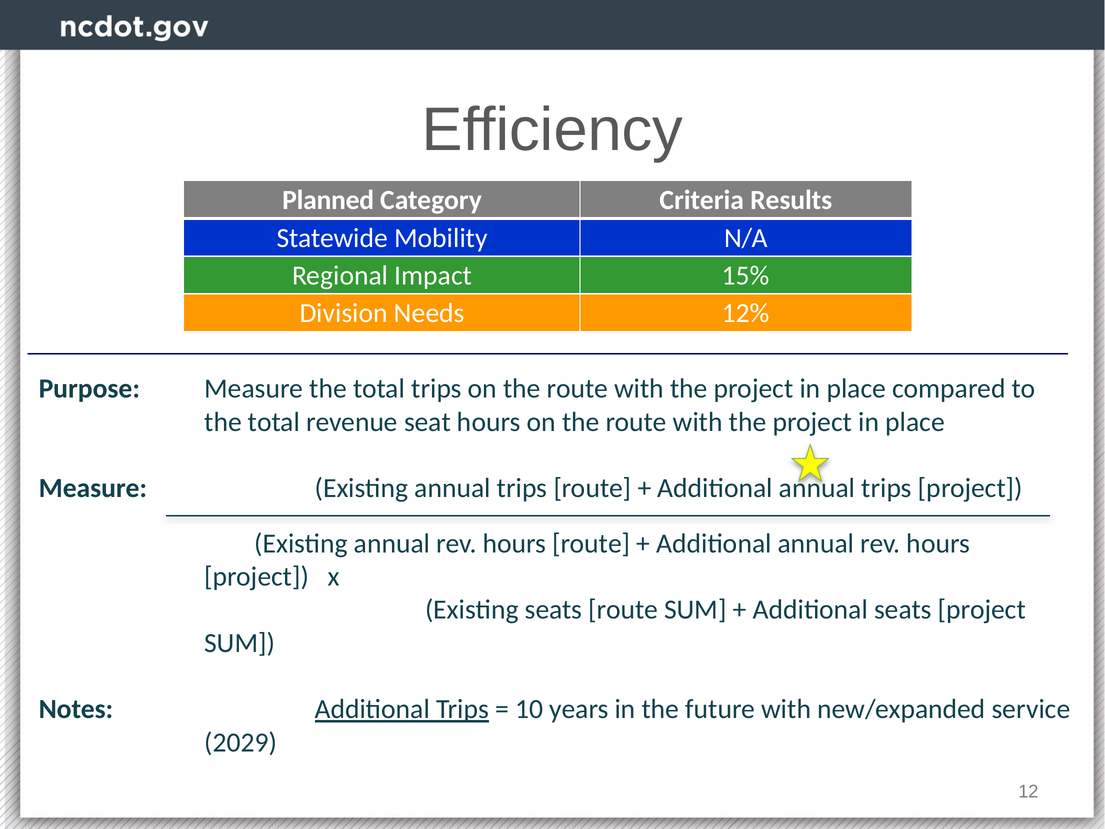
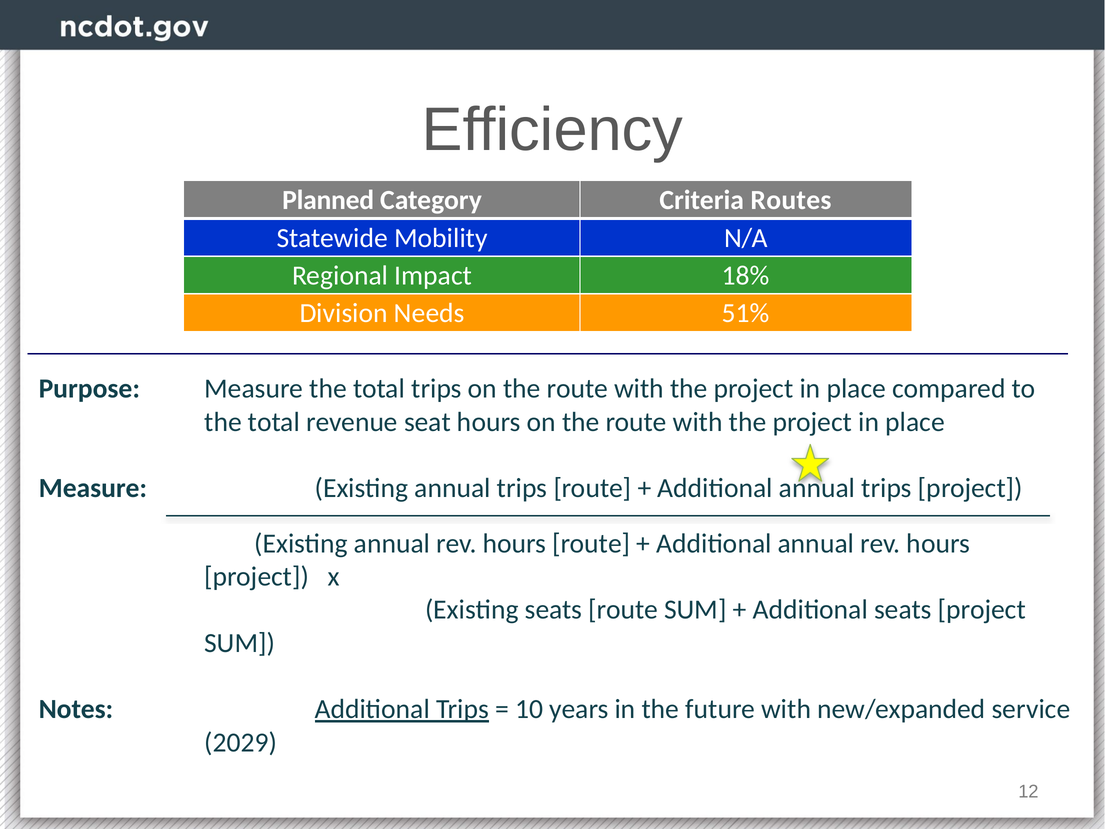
Results: Results -> Routes (791, 200)
15%: 15% -> 18% (746, 275)
12%: 12% -> 51% (746, 313)
